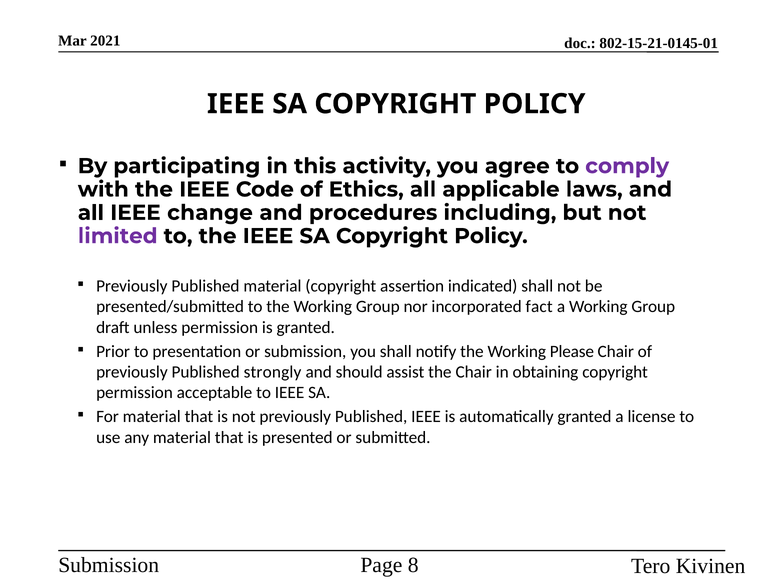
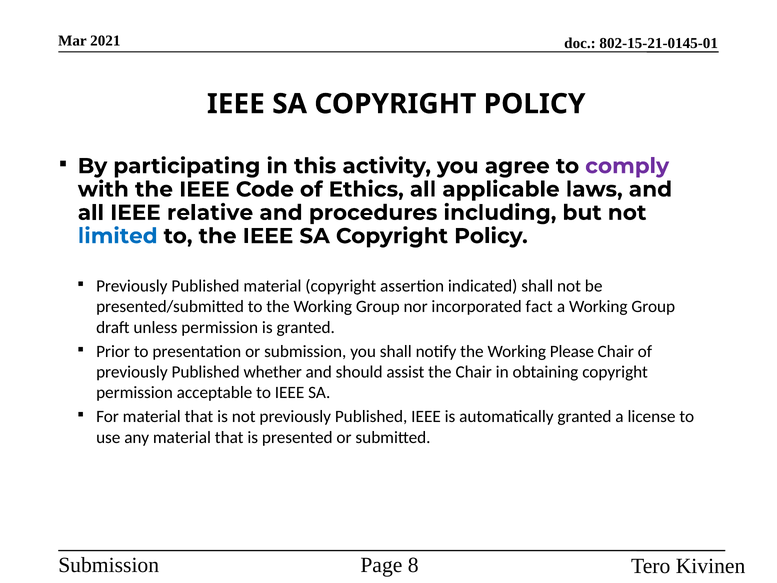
change: change -> relative (210, 213)
limited colour: purple -> blue (118, 236)
strongly: strongly -> whether (273, 372)
